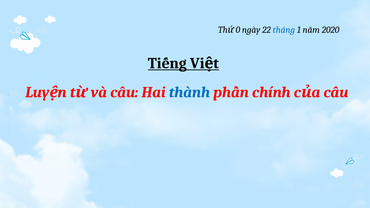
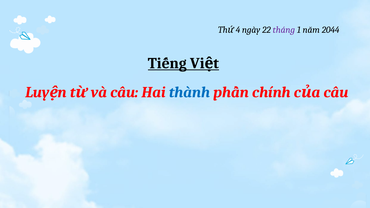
0: 0 -> 4 (238, 30)
tháng colour: blue -> purple (284, 30)
2020: 2020 -> 2044 (331, 30)
